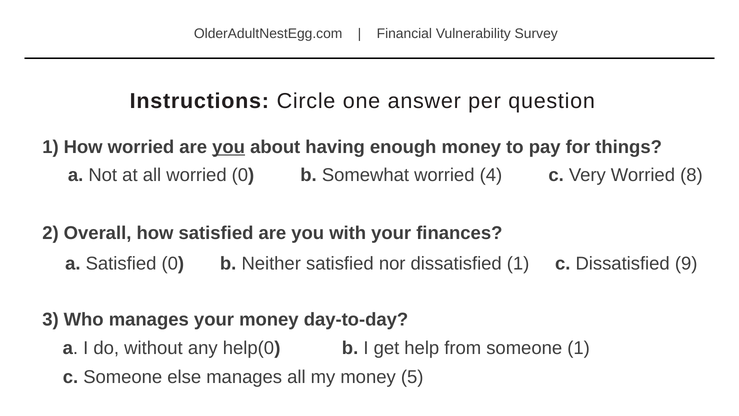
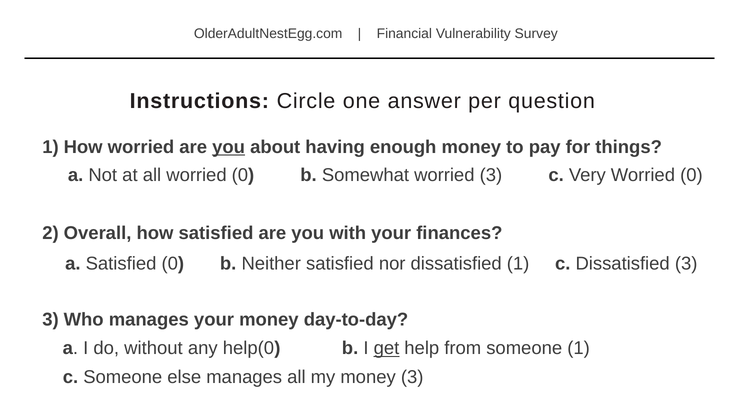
worried 4: 4 -> 3 (491, 175)
Very Worried 8: 8 -> 0 (691, 175)
Dissatisfied 9: 9 -> 3 (686, 264)
get underline: none -> present (387, 348)
money 5: 5 -> 3 (412, 377)
